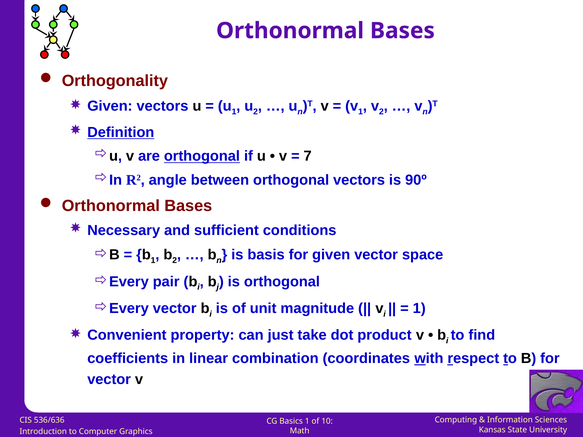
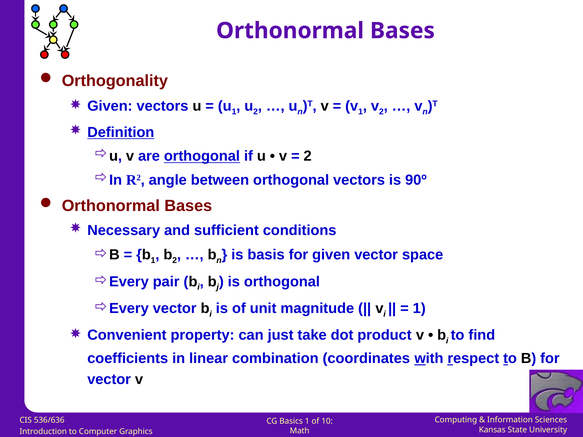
7: 7 -> 2 (308, 156)
